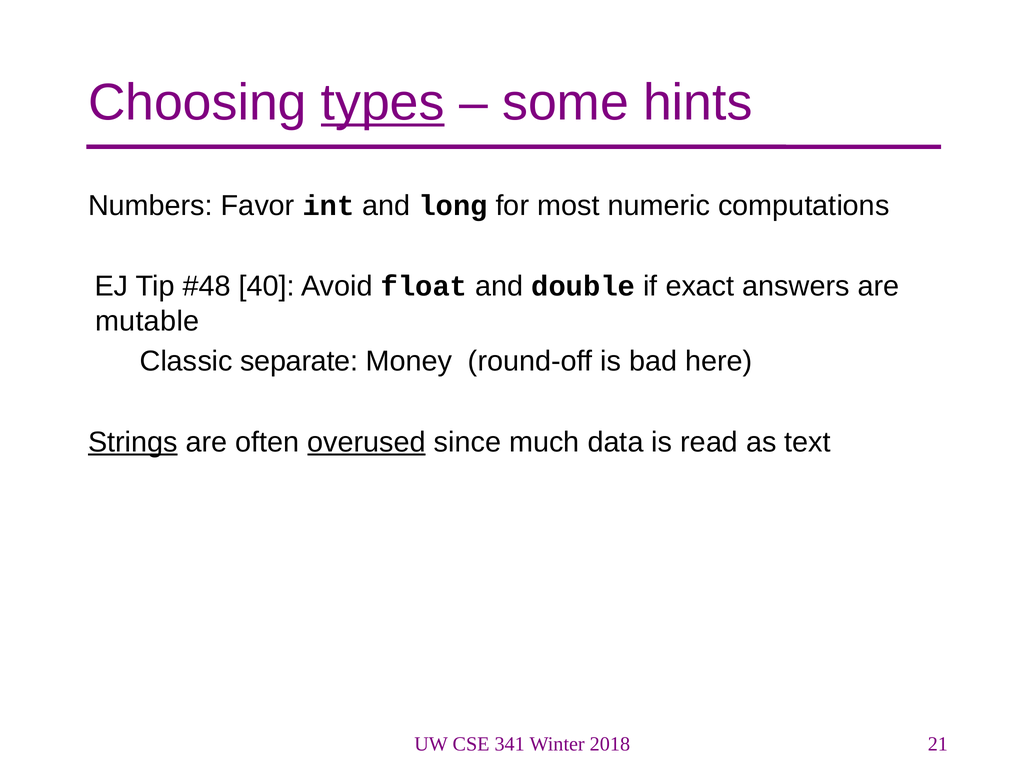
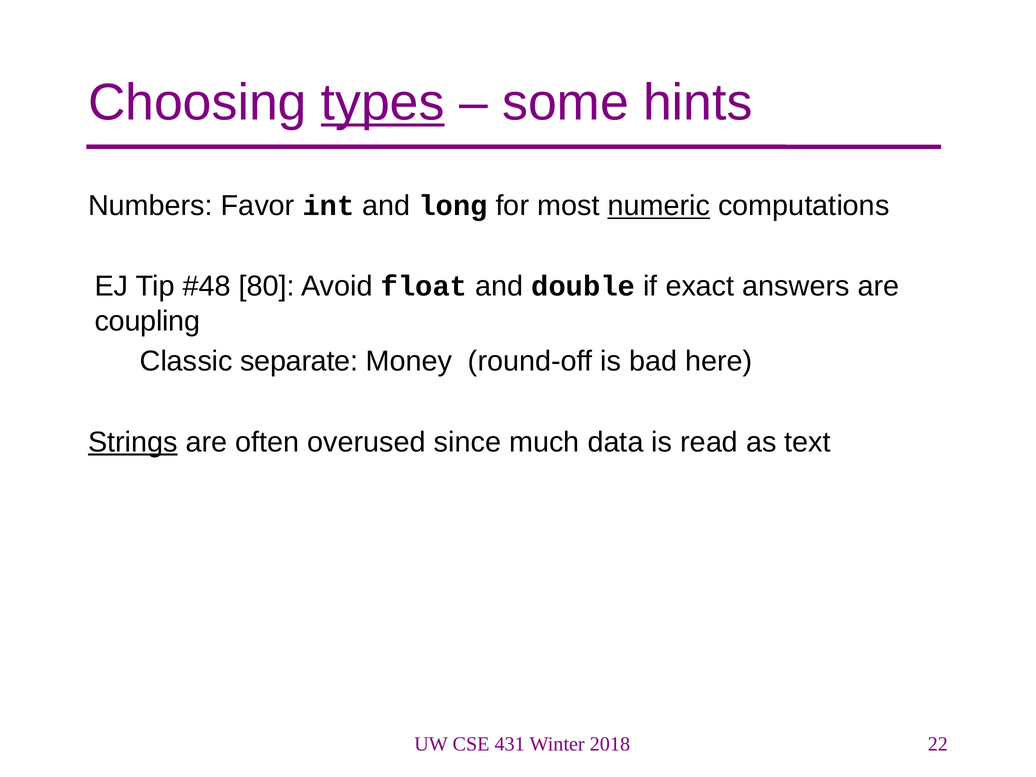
numeric underline: none -> present (659, 206)
40: 40 -> 80 (267, 286)
mutable: mutable -> coupling (147, 321)
overused underline: present -> none (366, 442)
341: 341 -> 431 (510, 744)
21: 21 -> 22 (938, 744)
